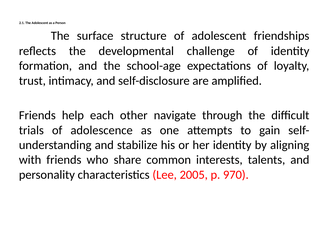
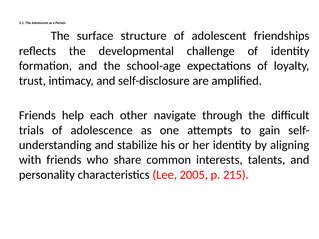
970: 970 -> 215 (236, 175)
